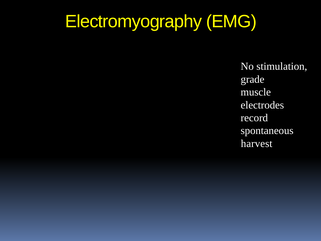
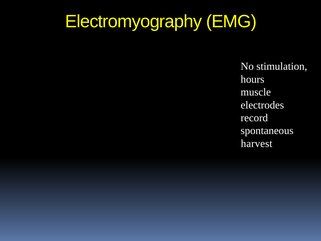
grade: grade -> hours (253, 79)
